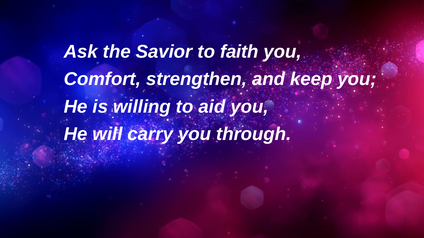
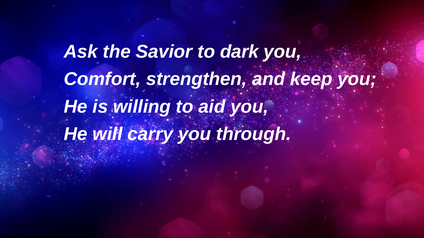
faith: faith -> dark (239, 52)
